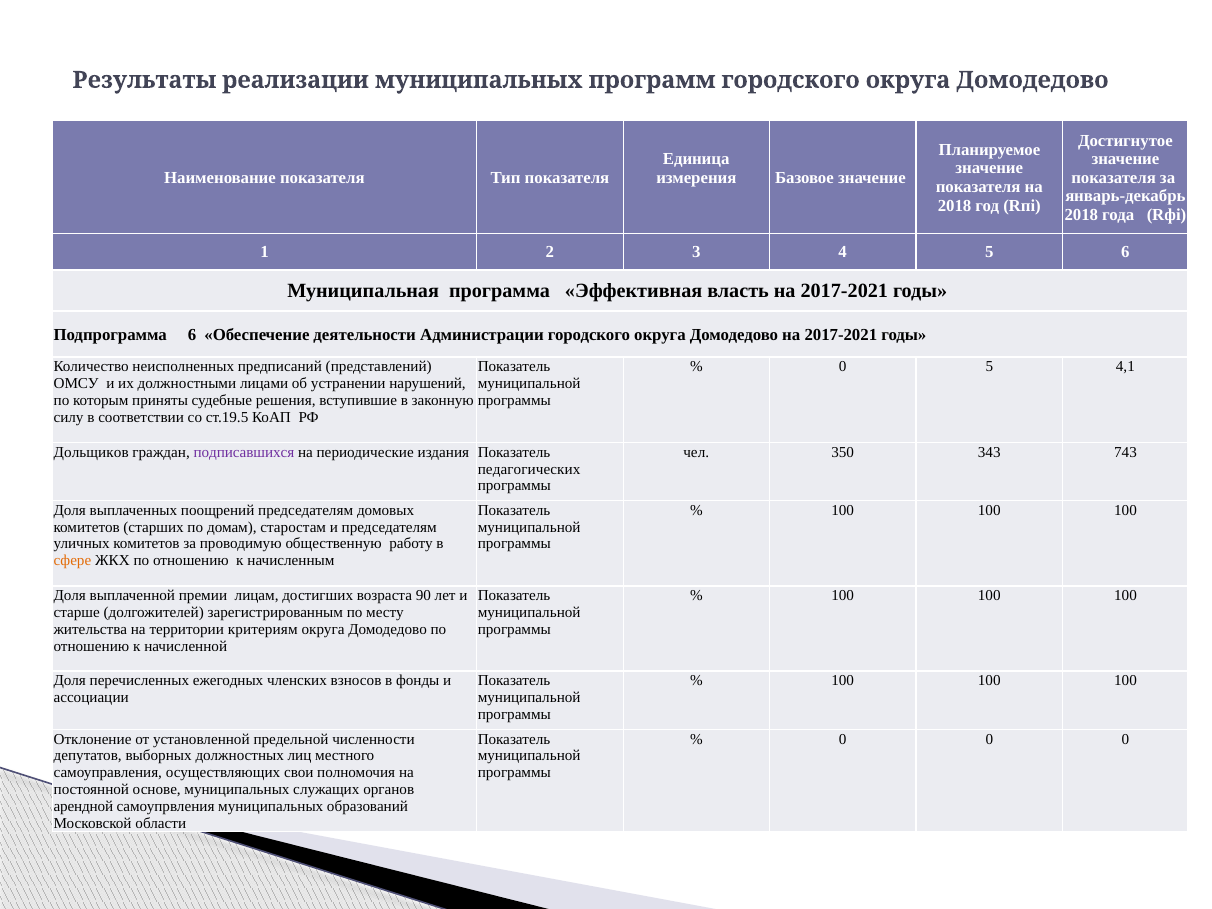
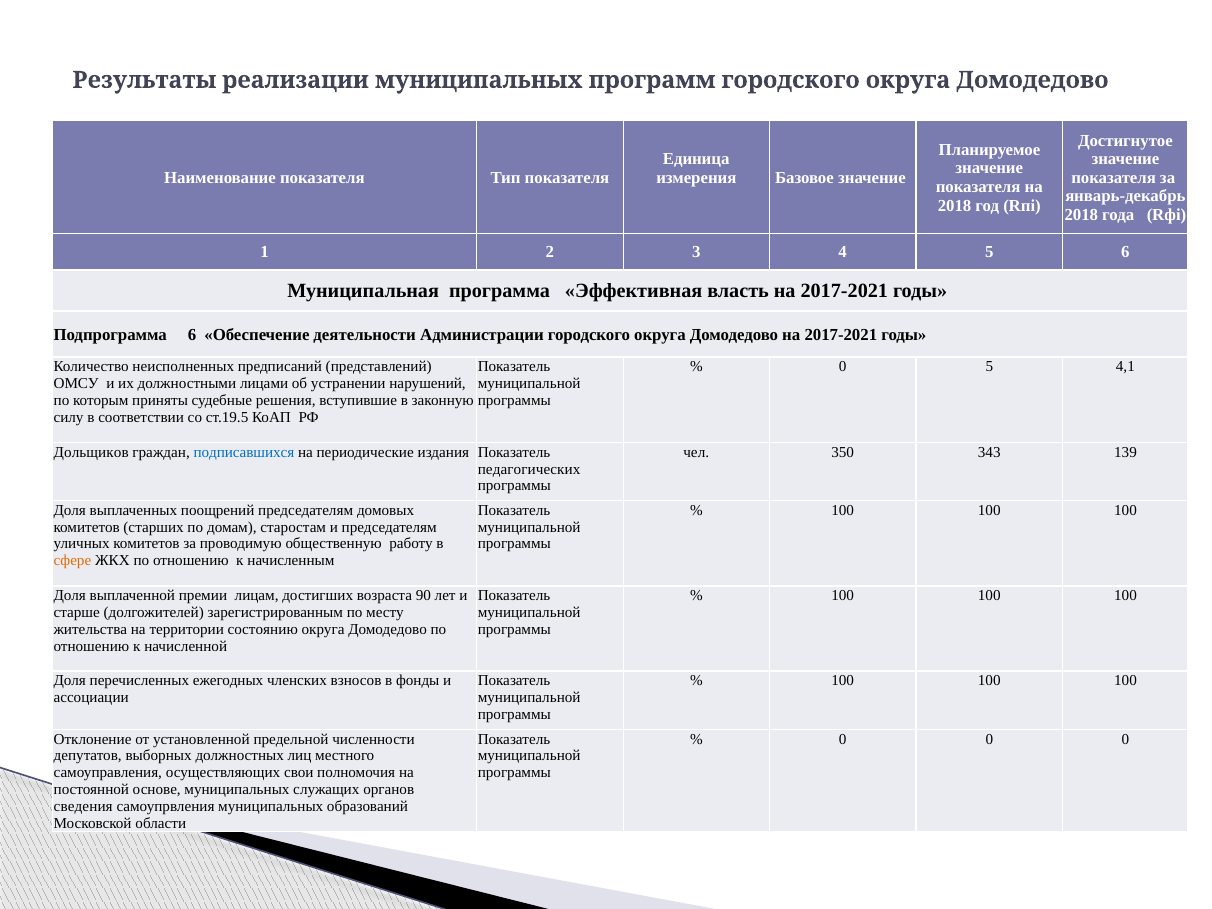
подписавшихся colour: purple -> blue (244, 452)
743: 743 -> 139 (1125, 452)
критериям: критериям -> состоянию (263, 629)
арендной: арендной -> сведения (83, 806)
